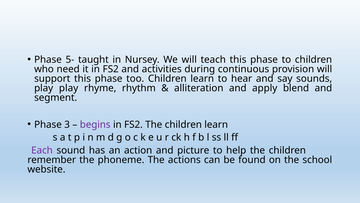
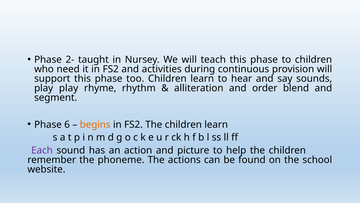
5-: 5- -> 2- (70, 60)
apply: apply -> order (265, 88)
3: 3 -> 6 (67, 124)
begins colour: purple -> orange (95, 124)
